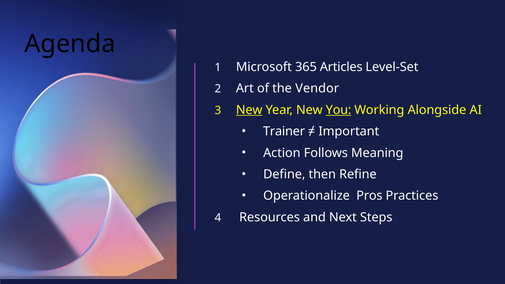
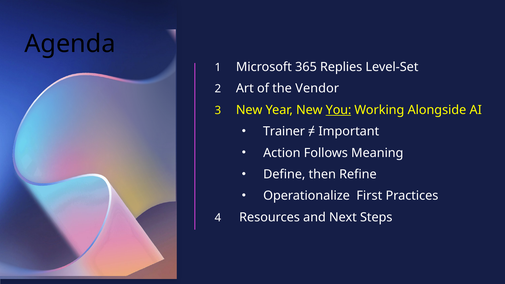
Articles: Articles -> Replies (341, 67)
New underline: present -> none (249, 110)
Pros: Pros -> First (369, 196)
